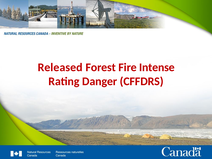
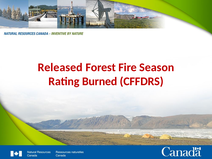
Intense: Intense -> Season (157, 67)
Danger: Danger -> Burned (100, 81)
